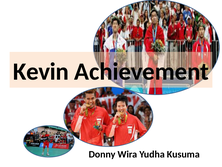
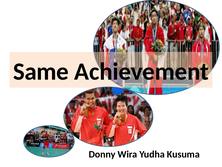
Kevin: Kevin -> Same (41, 71)
